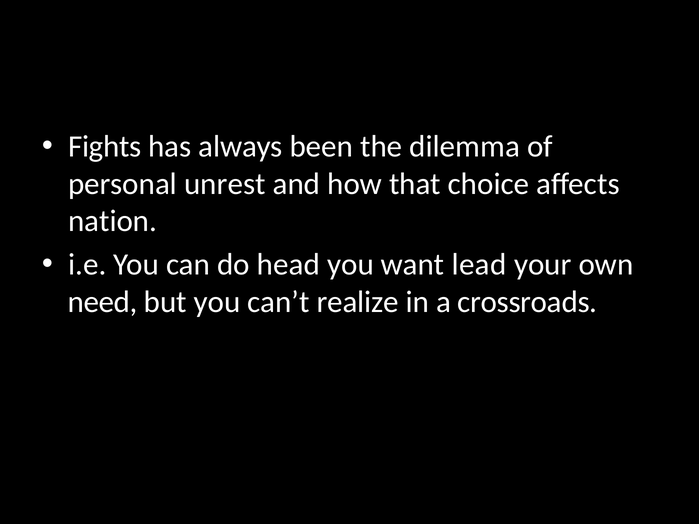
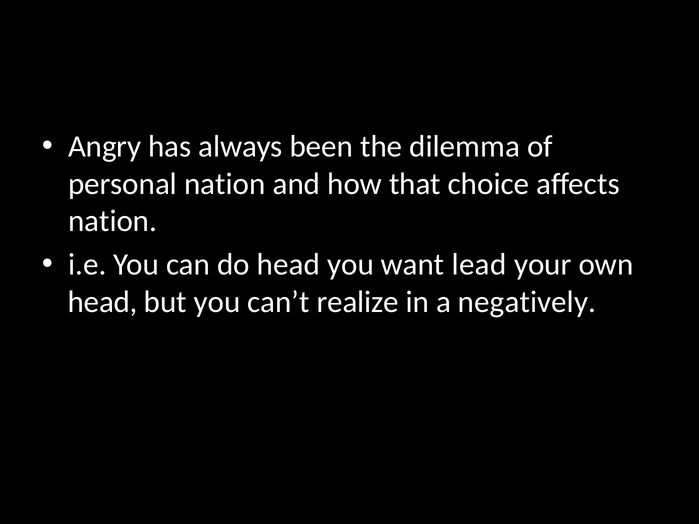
Fights: Fights -> Angry (105, 147)
personal unrest: unrest -> nation (225, 184)
need: need -> head (103, 302)
crossroads: crossroads -> negatively (527, 302)
